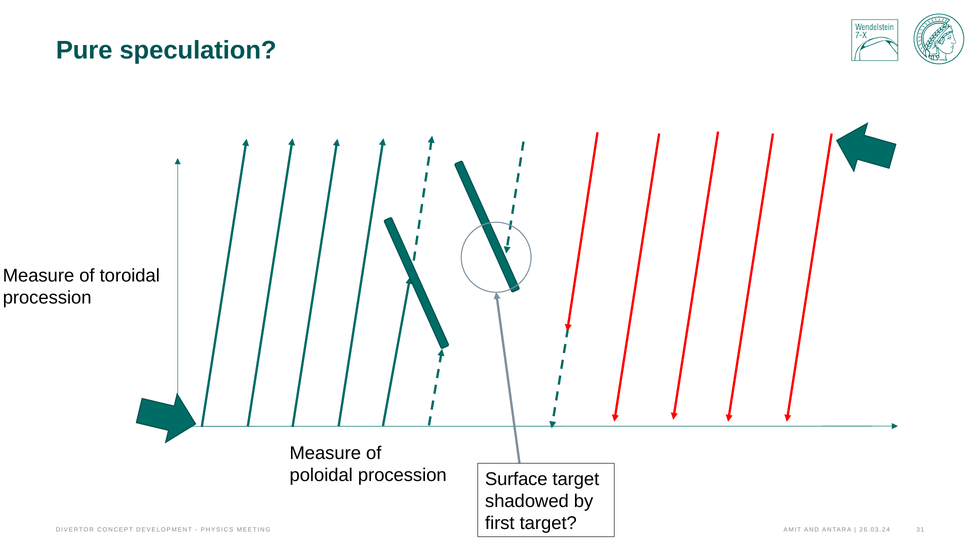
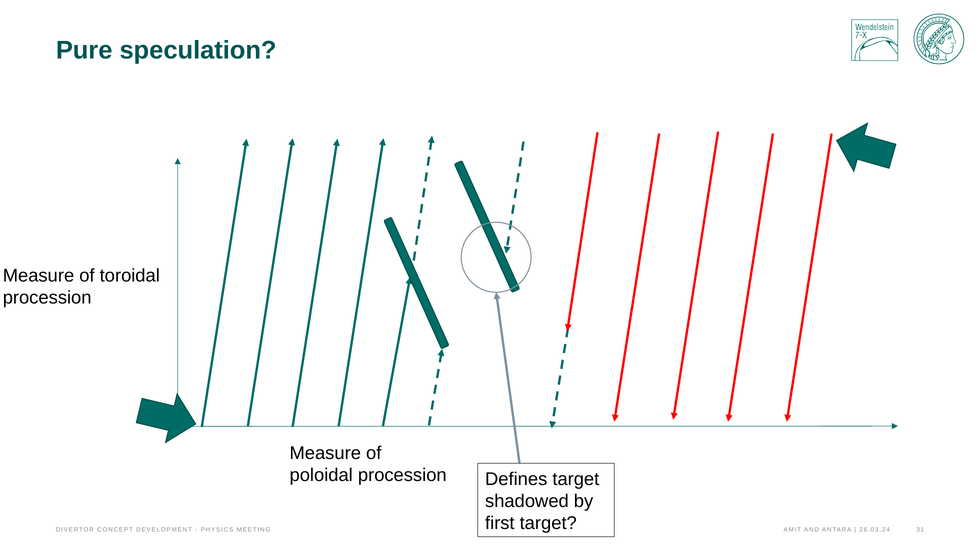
Surface: Surface -> Defines (516, 480)
